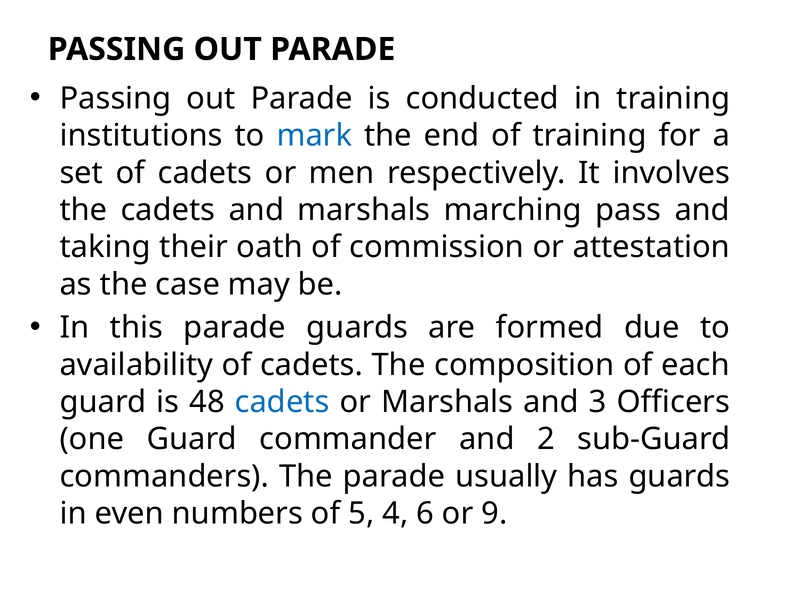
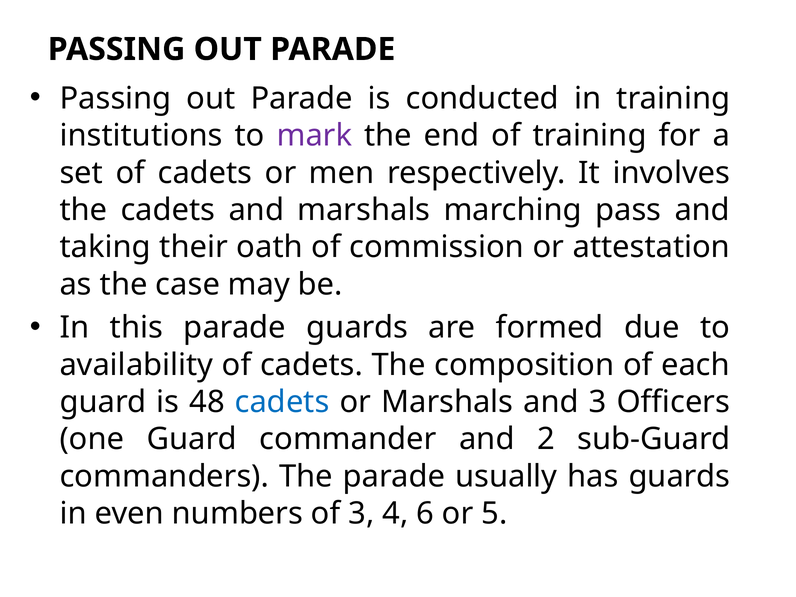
mark colour: blue -> purple (314, 136)
of 5: 5 -> 3 (361, 514)
9: 9 -> 5 (494, 514)
